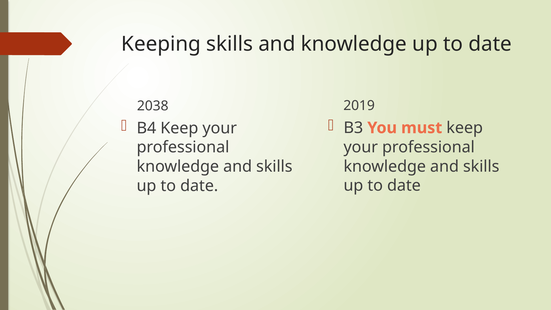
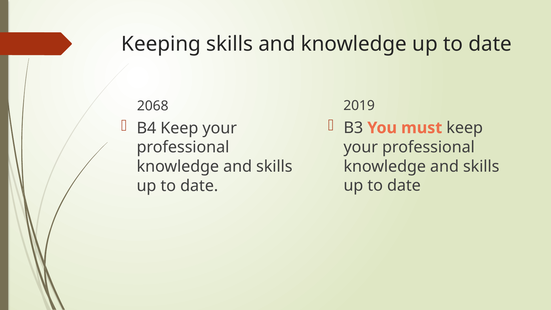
2038: 2038 -> 2068 (153, 106)
